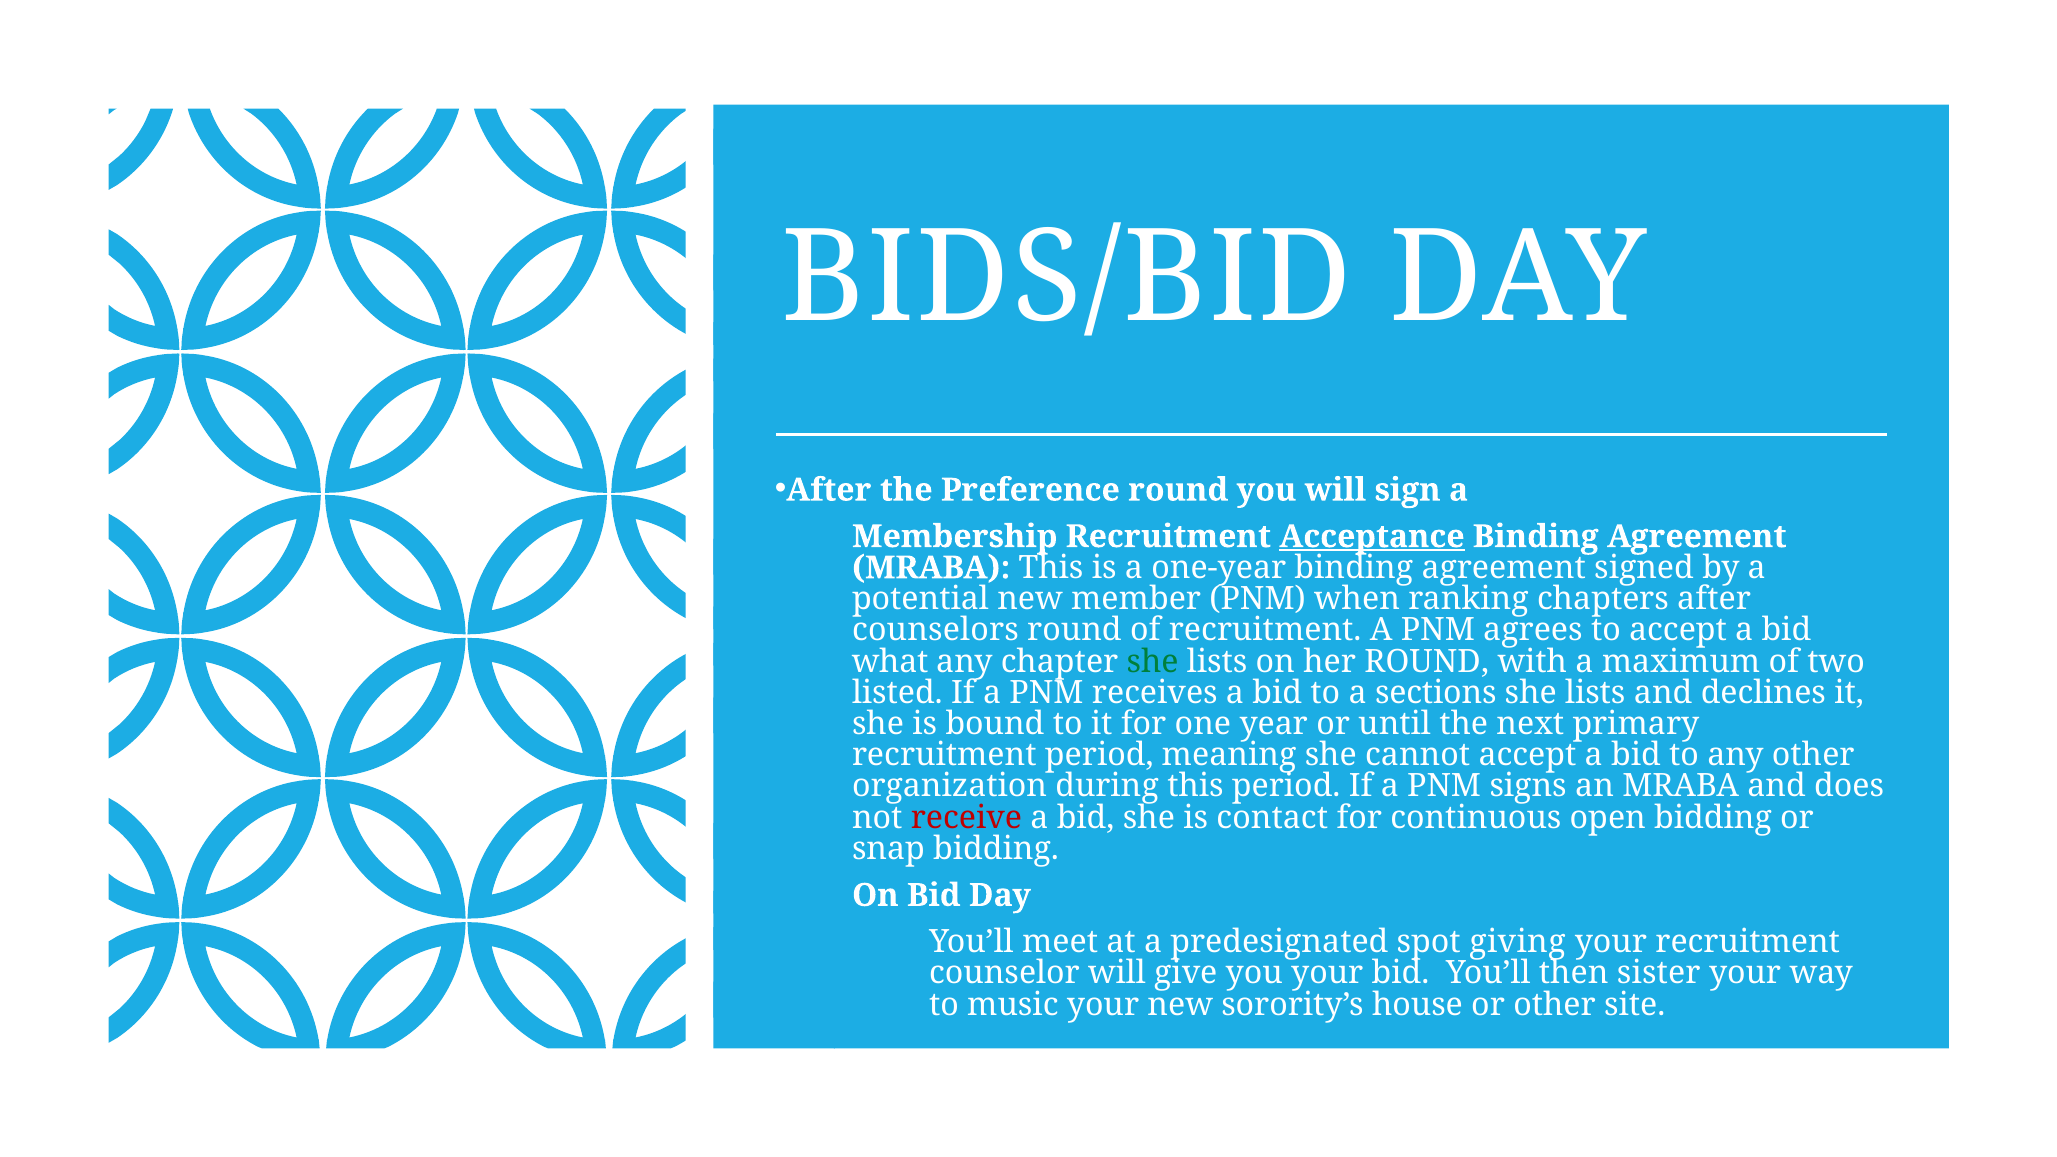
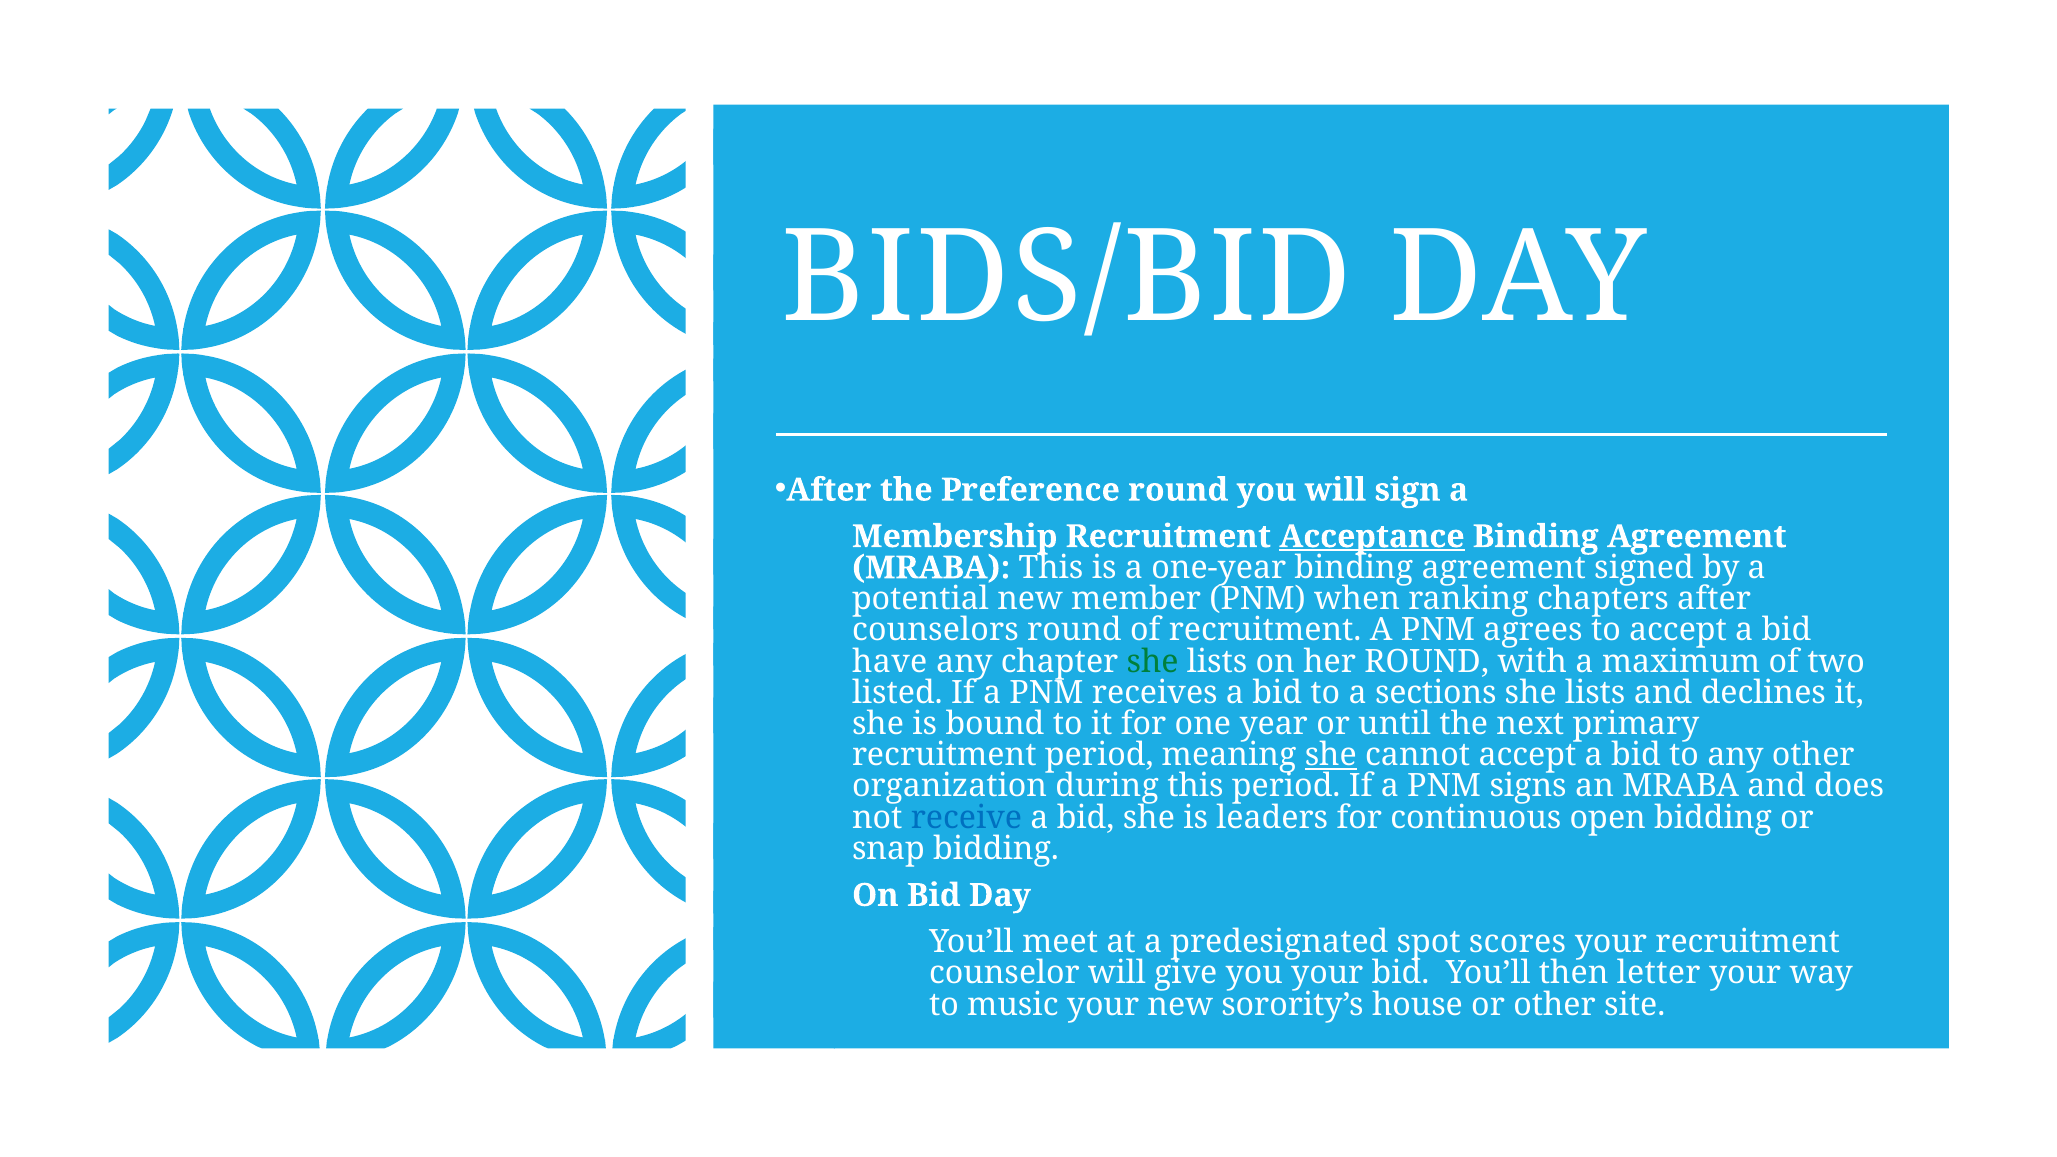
what: what -> have (890, 662)
she underline: none -> present (1331, 755)
receive colour: red -> blue (966, 818)
contact: contact -> leaders (1272, 818)
giving: giving -> scores (1518, 942)
sister: sister -> letter (1659, 973)
